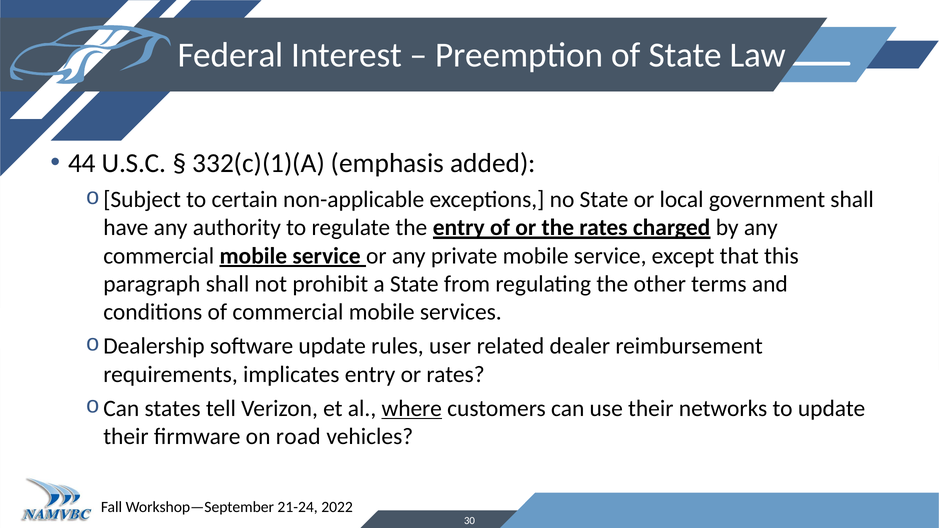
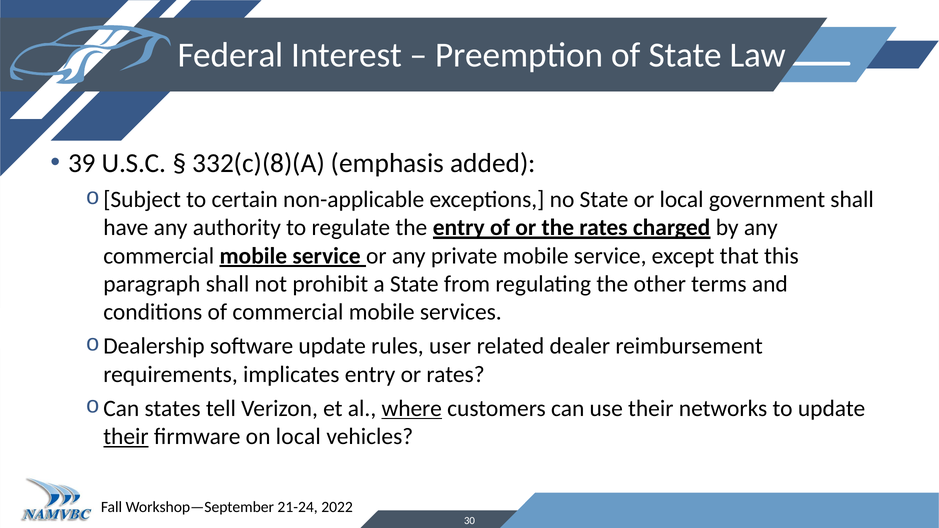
44: 44 -> 39 (82, 163)
332(c)(1)(A: 332(c)(1)(A -> 332(c)(8)(A (259, 163)
their underline: none -> present (126, 437)
on road: road -> local (298, 437)
